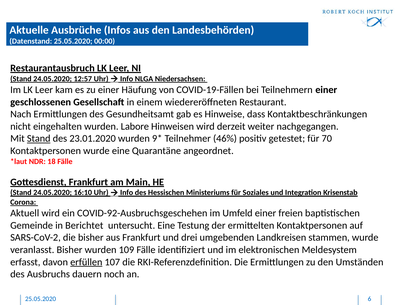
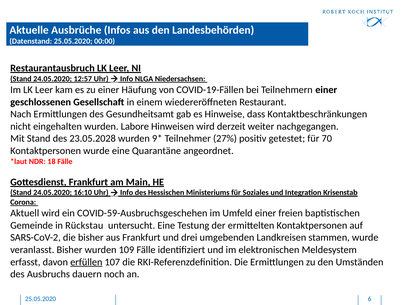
Stand underline: present -> none (39, 139)
23.01.2020: 23.01.2020 -> 23.05.2028 (93, 139)
46%: 46% -> 27% (225, 139)
COVID-92-Ausbruchsgeschehen: COVID-92-Ausbruchsgeschehen -> COVID-59-Ausbruchsgeschehen (142, 213)
Berichtet: Berichtet -> Rückstau (84, 226)
